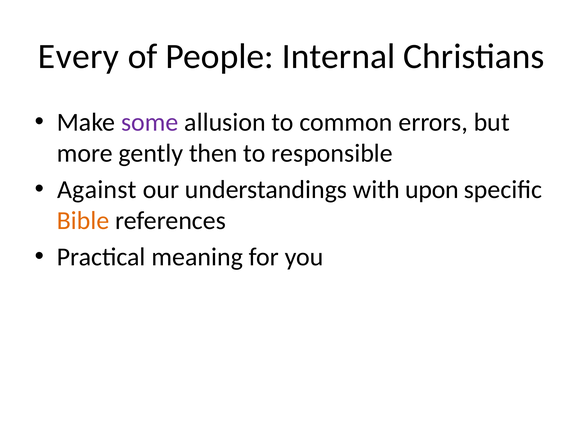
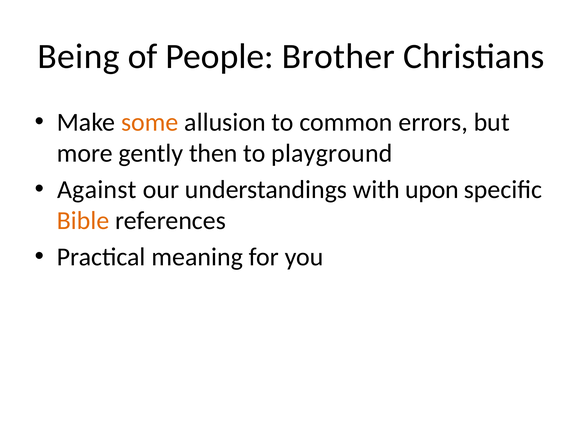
Every: Every -> Being (79, 56)
Internal: Internal -> Brother (338, 56)
some colour: purple -> orange (150, 122)
responsible: responsible -> playground (332, 153)
